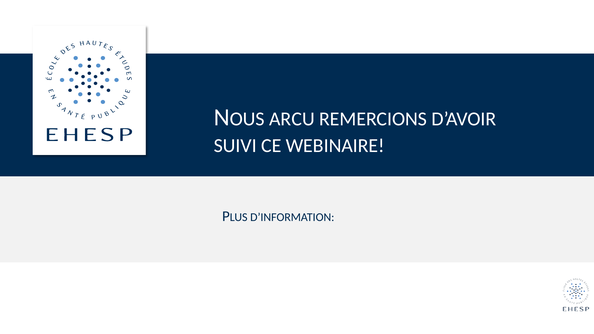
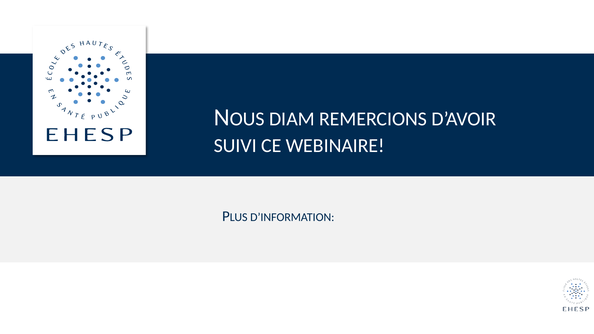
ARCU: ARCU -> DIAM (292, 119)
